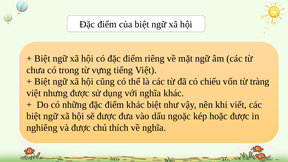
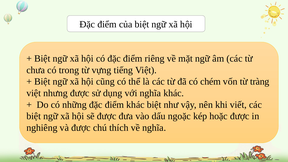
chiếu: chiếu -> chém (211, 82)
